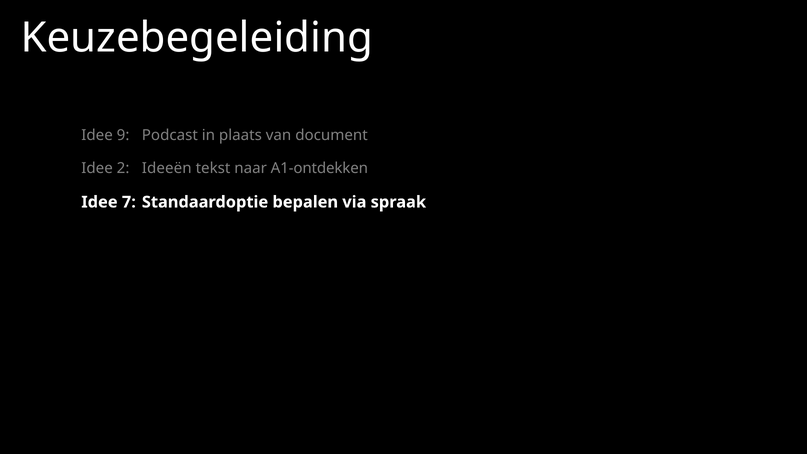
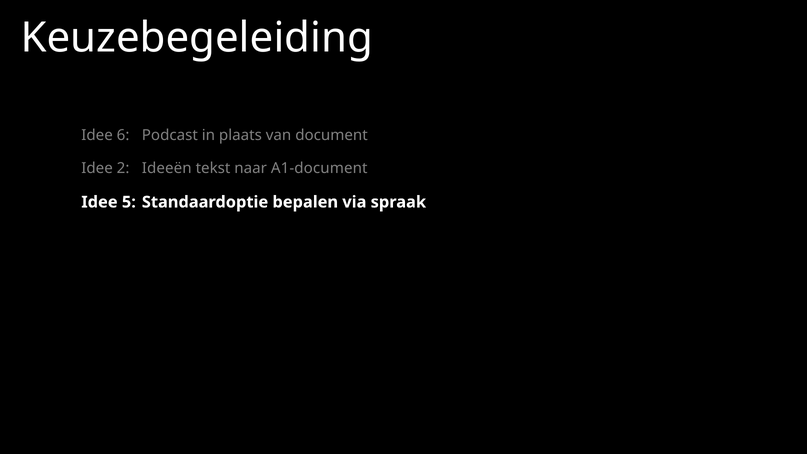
9: 9 -> 6 (123, 135)
A1-ontdekken: A1-ontdekken -> A1-document (319, 168)
7: 7 -> 5 (129, 202)
